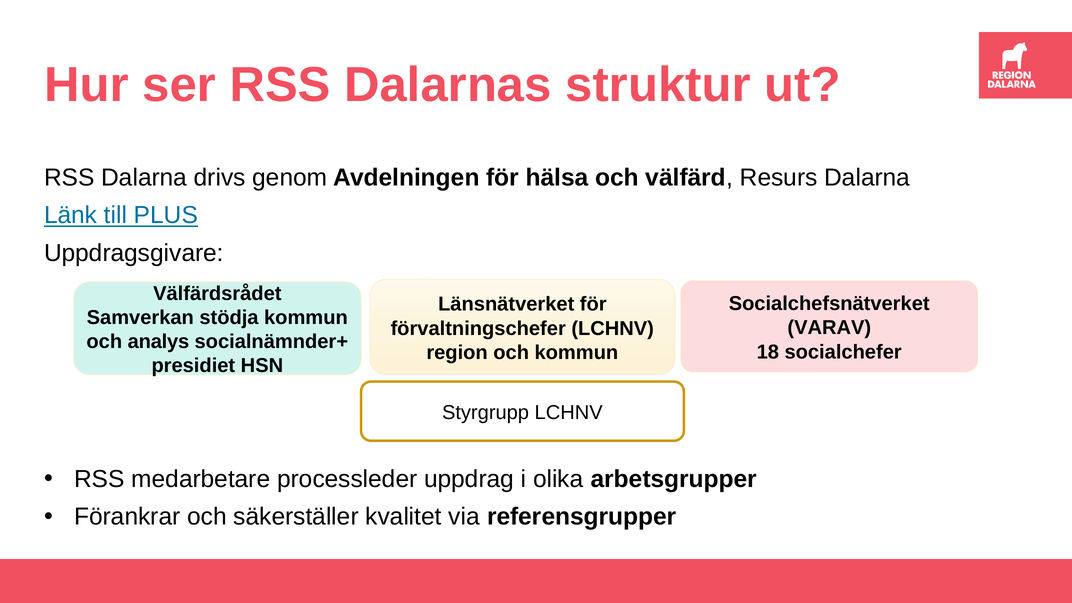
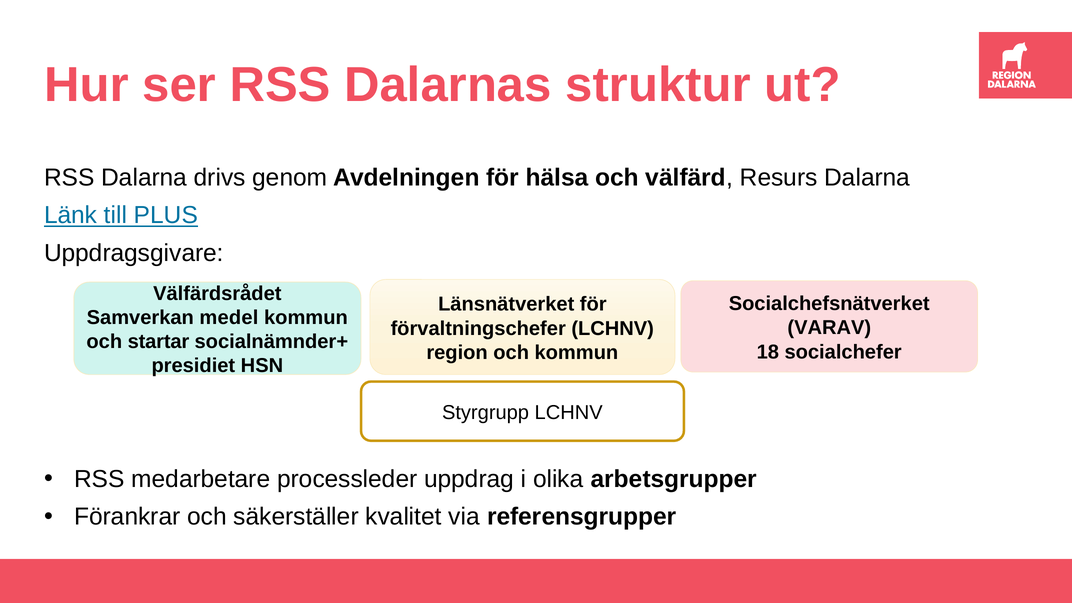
stödja: stödja -> medel (229, 318)
analys: analys -> startar (158, 342)
